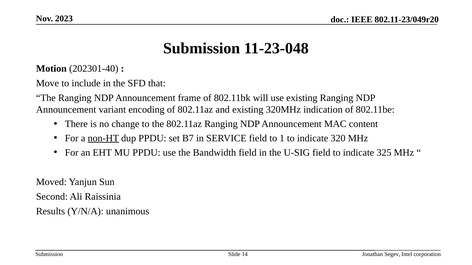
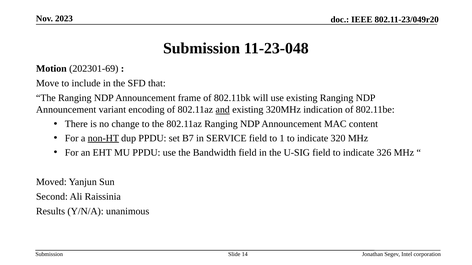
202301-40: 202301-40 -> 202301-69 (94, 69)
and underline: none -> present (223, 110)
325: 325 -> 326 (384, 153)
